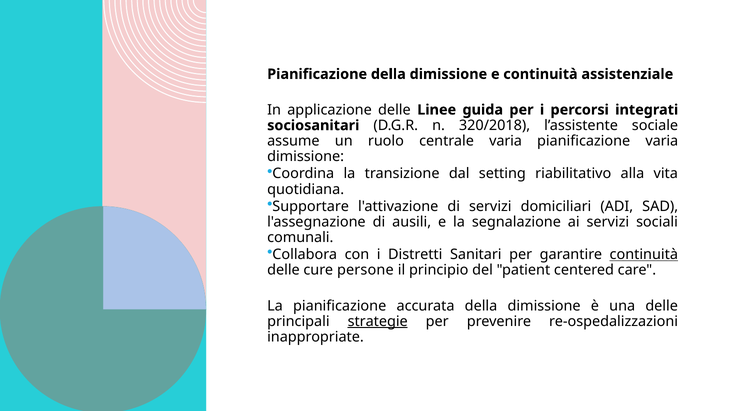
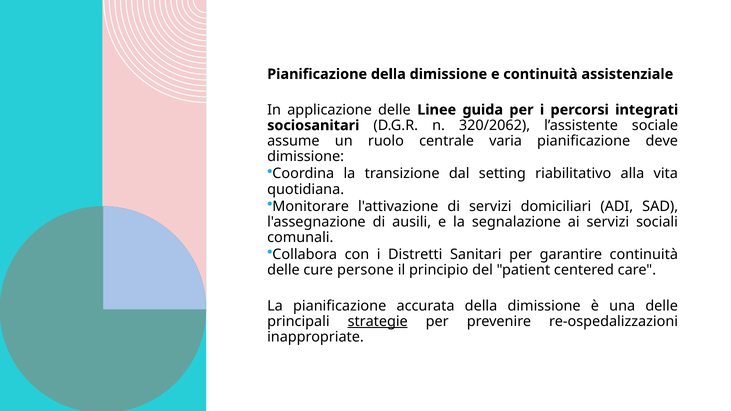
320/2018: 320/2018 -> 320/2062 (495, 125)
pianificazione varia: varia -> deve (662, 141)
Supportare: Supportare -> Monitorare (311, 206)
continuità underline: present -> none (644, 255)
